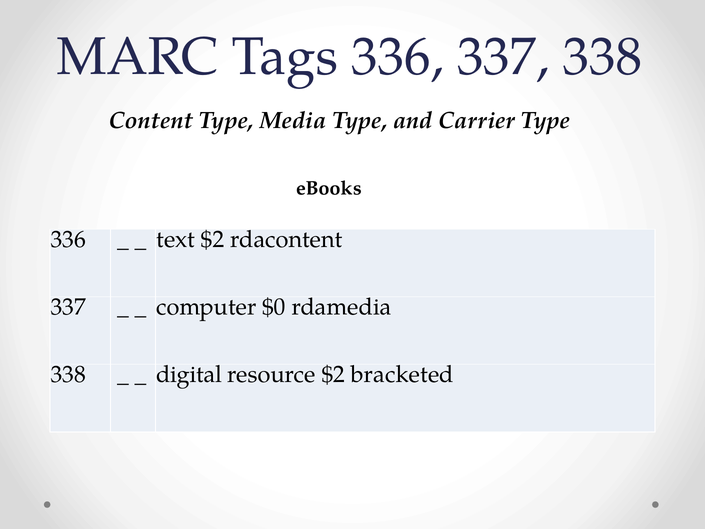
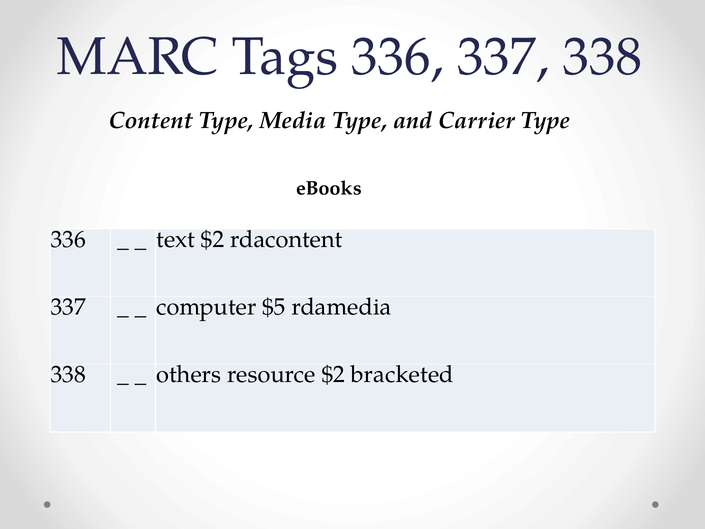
$0: $0 -> $5 (274, 307)
digital: digital -> others (189, 374)
